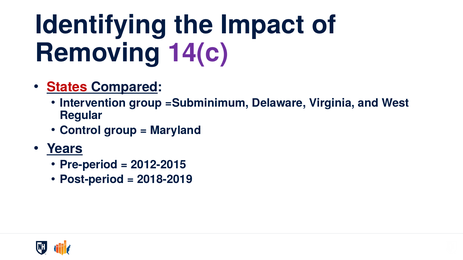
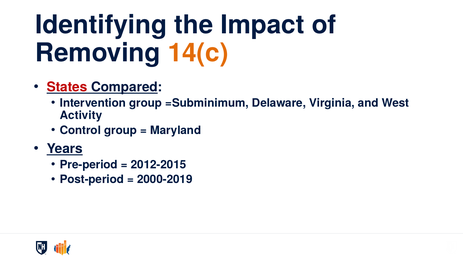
14(c colour: purple -> orange (198, 53)
Regular: Regular -> Activity (81, 116)
2018-2019: 2018-2019 -> 2000-2019 (165, 180)
